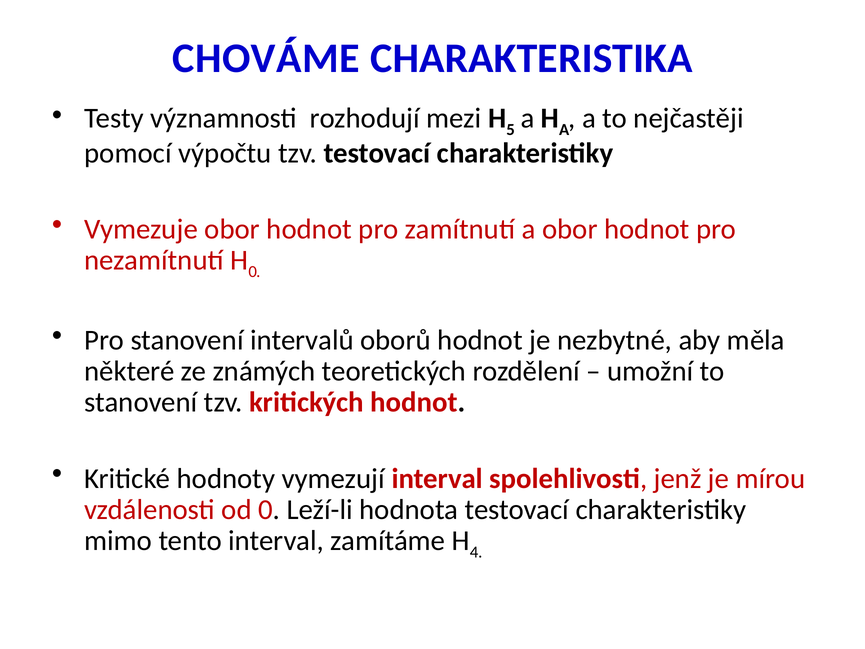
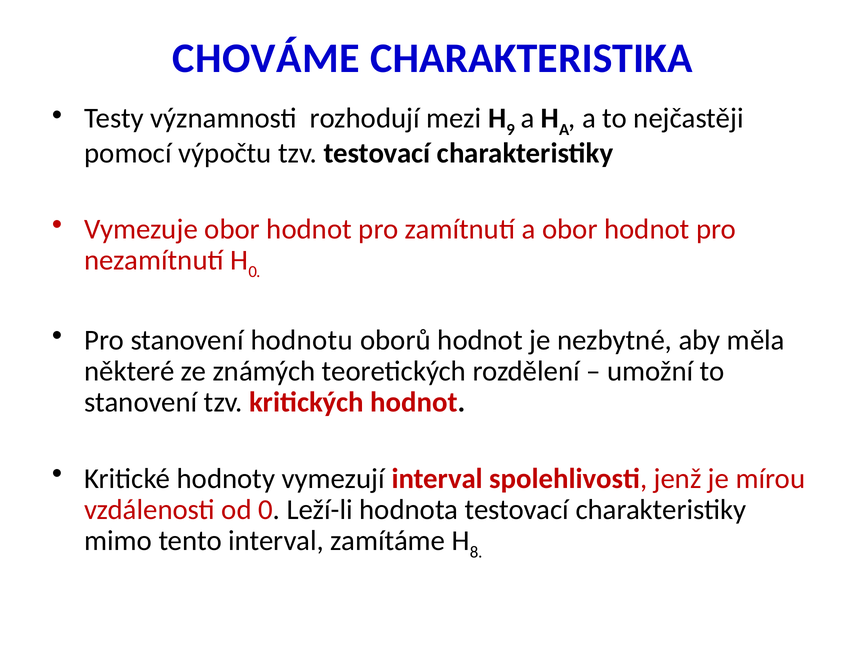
5: 5 -> 9 (511, 129)
intervalů: intervalů -> hodnotu (302, 340)
4: 4 -> 8 (476, 552)
